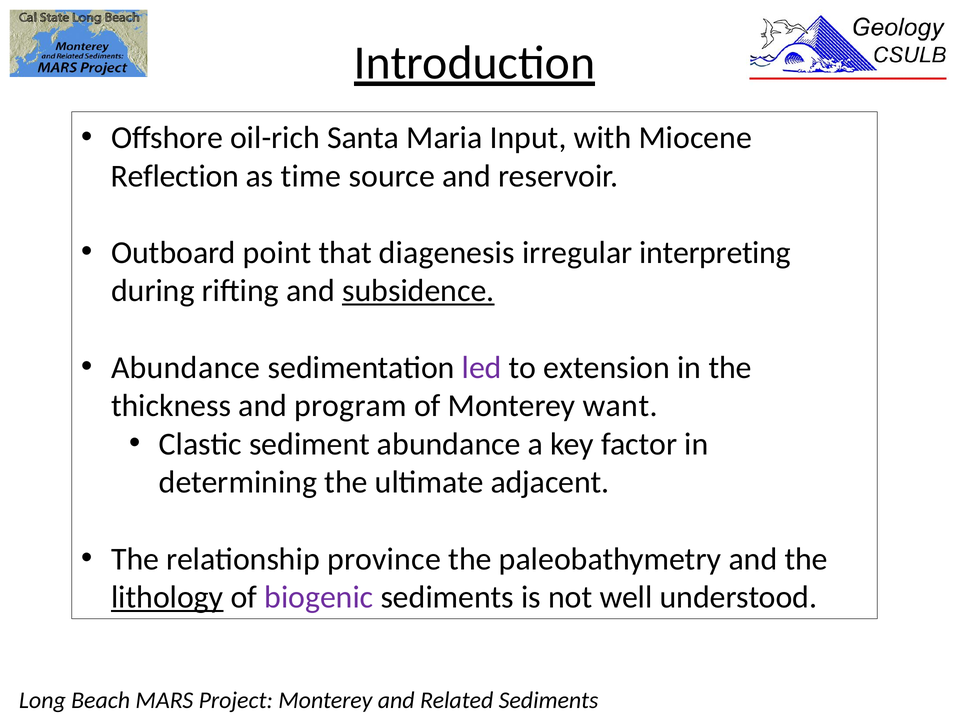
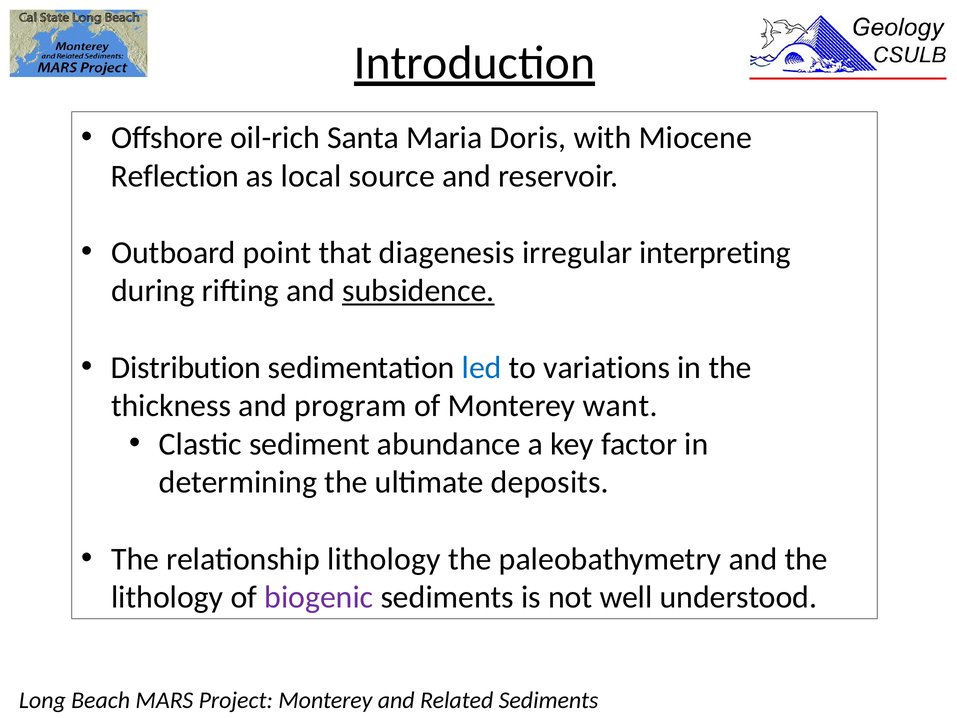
Input: Input -> Doris (528, 138)
time: time -> local (311, 176)
Abundance: Abundance -> Distribution (186, 367)
led colour: purple -> blue (482, 367)
extension: extension -> variations (607, 367)
adjacent: adjacent -> deposits (550, 482)
relationship province: province -> lithology (384, 559)
lithology underline: present -> none (167, 597)
